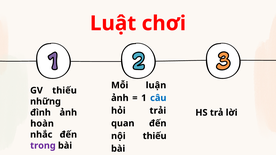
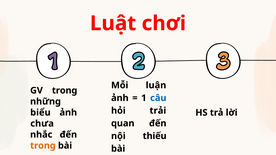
GV thiếu: thiếu -> trong (65, 91)
đình: đình -> biểu (40, 113)
hoàn: hoàn -> chưa (42, 124)
trong colour: purple -> orange (43, 146)
